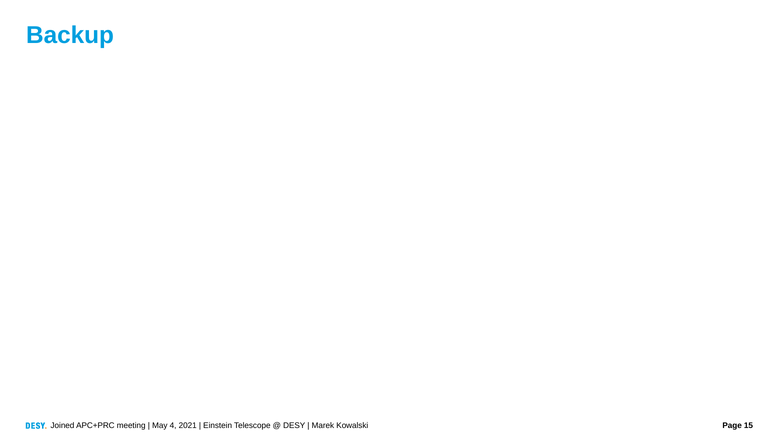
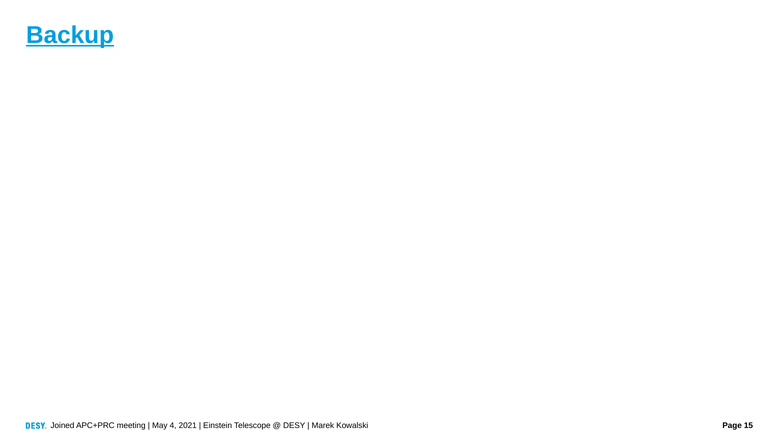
Backup underline: none -> present (70, 35)
